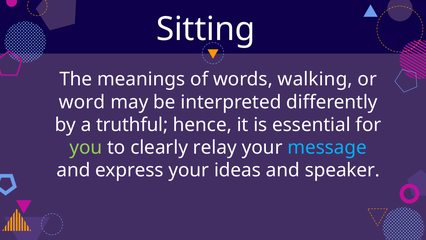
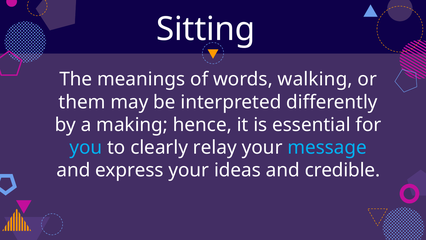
word: word -> them (82, 102)
truthful: truthful -> making (132, 125)
you colour: light green -> light blue (86, 147)
speaker: speaker -> credible (342, 170)
